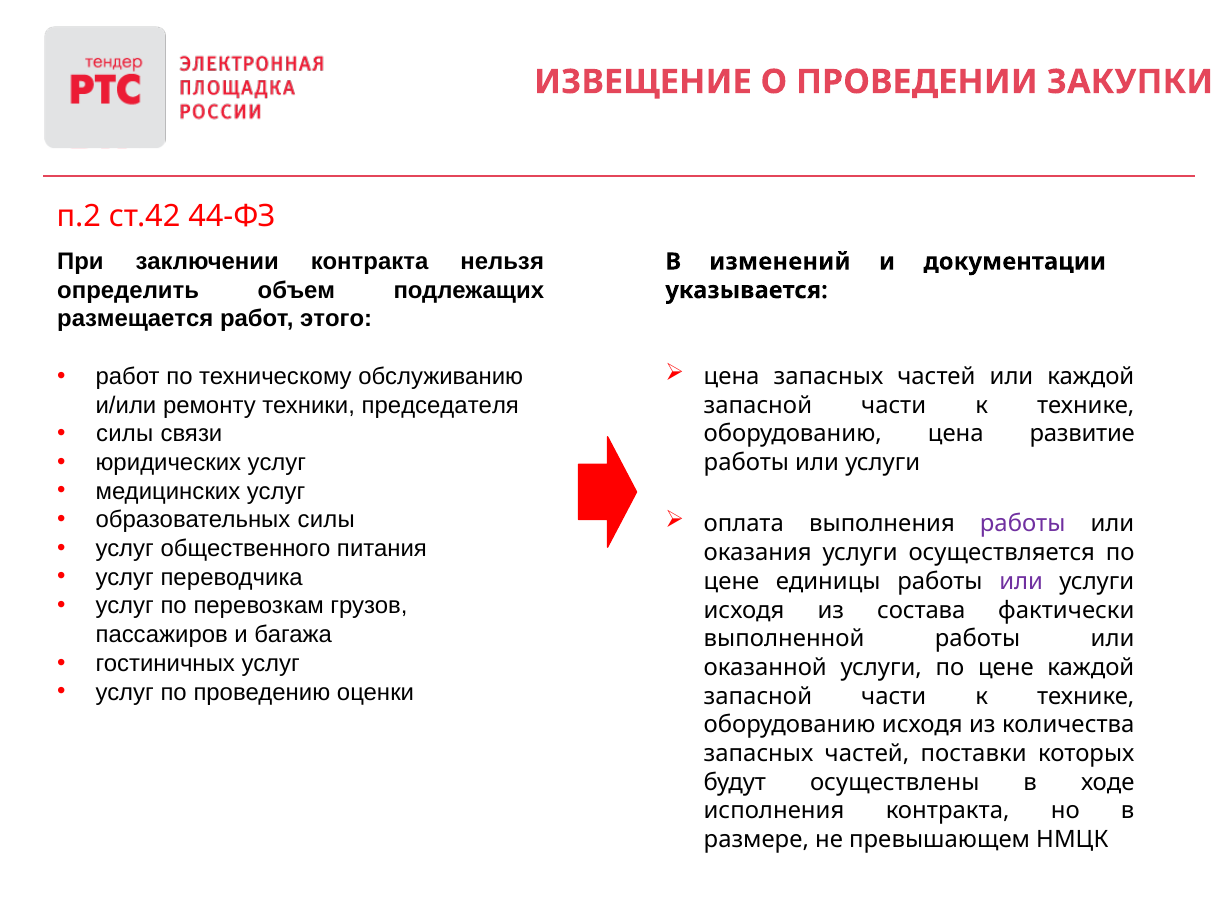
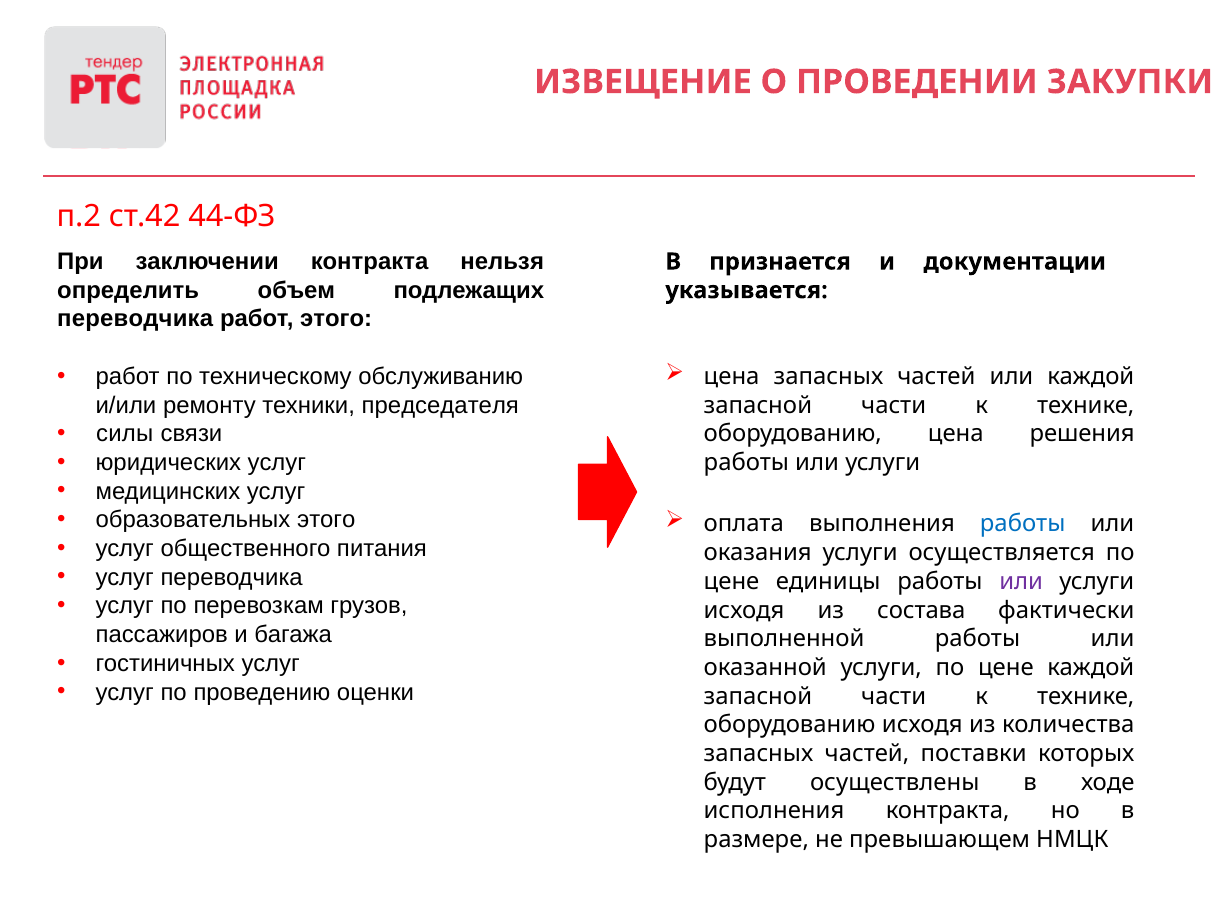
изменений: изменений -> признается (780, 262)
размещается: размещается -> переводчика (135, 319)
развитие: развитие -> решения (1082, 434)
образовательных силы: силы -> этого (326, 520)
работы colour: purple -> blue (1023, 524)
